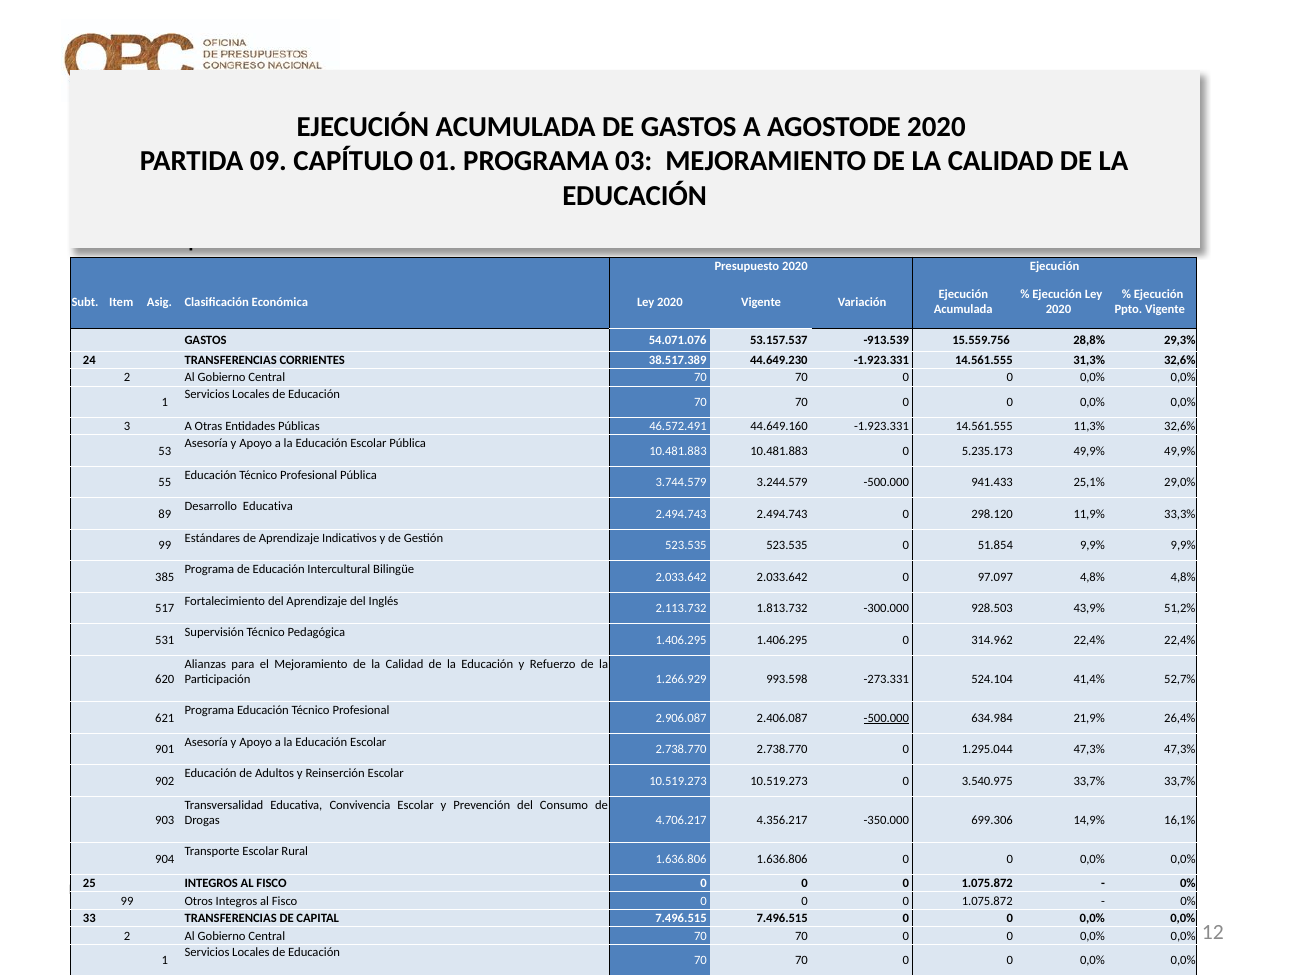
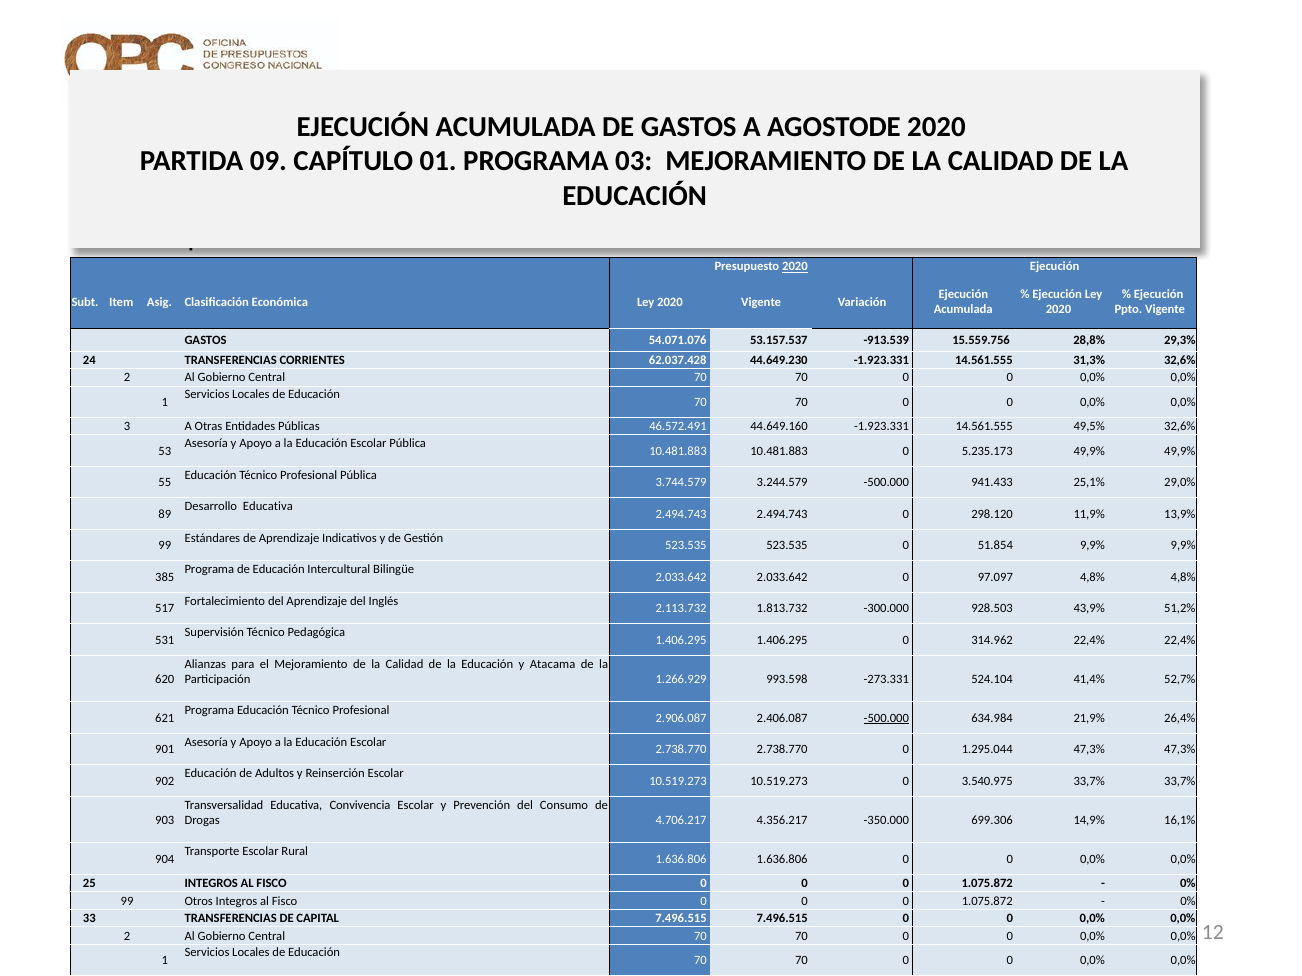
2020 underline: none -> present (795, 267)
38.517.389: 38.517.389 -> 62.037.428 (678, 360)
11,3%: 11,3% -> 49,5% (1089, 427)
33,3%: 33,3% -> 13,9% (1180, 514)
Refuerzo: Refuerzo -> Atacama (553, 664)
